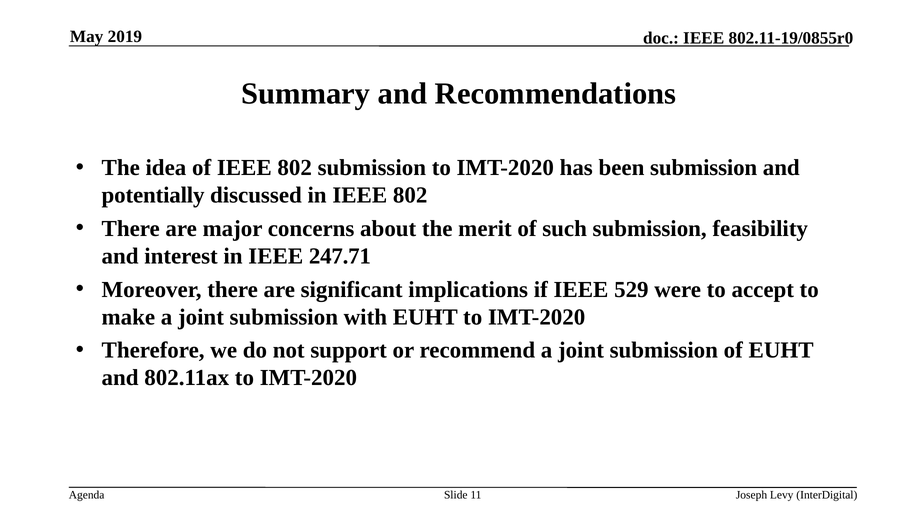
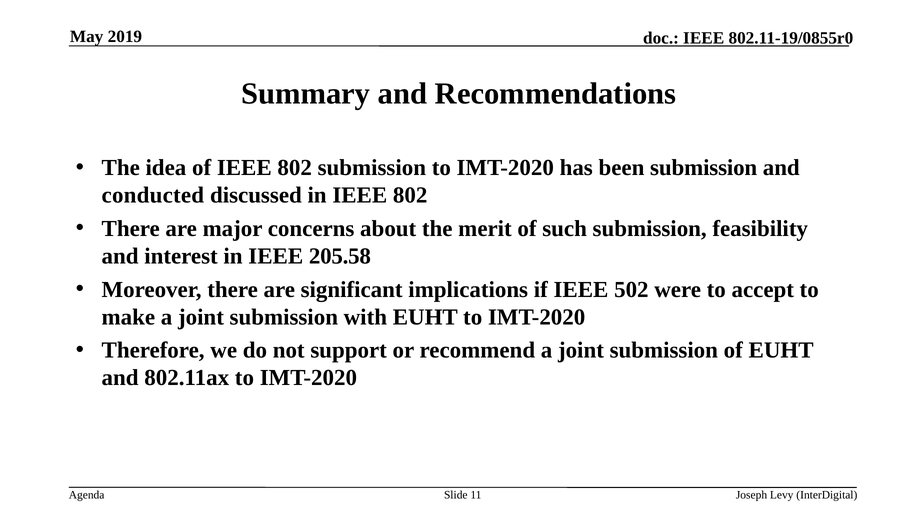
potentially: potentially -> conducted (153, 196)
247.71: 247.71 -> 205.58 (340, 256)
529: 529 -> 502 (631, 290)
